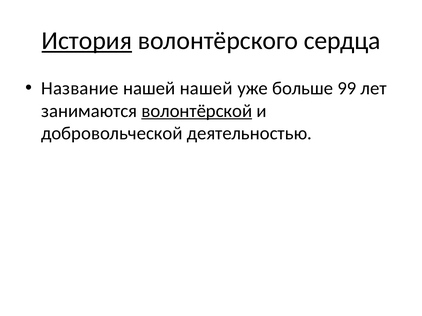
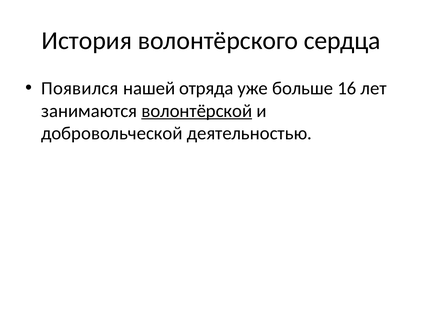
История underline: present -> none (87, 41)
Название: Название -> Появился (80, 89)
нашей нашей: нашей -> отряда (206, 89)
99: 99 -> 16 (347, 89)
